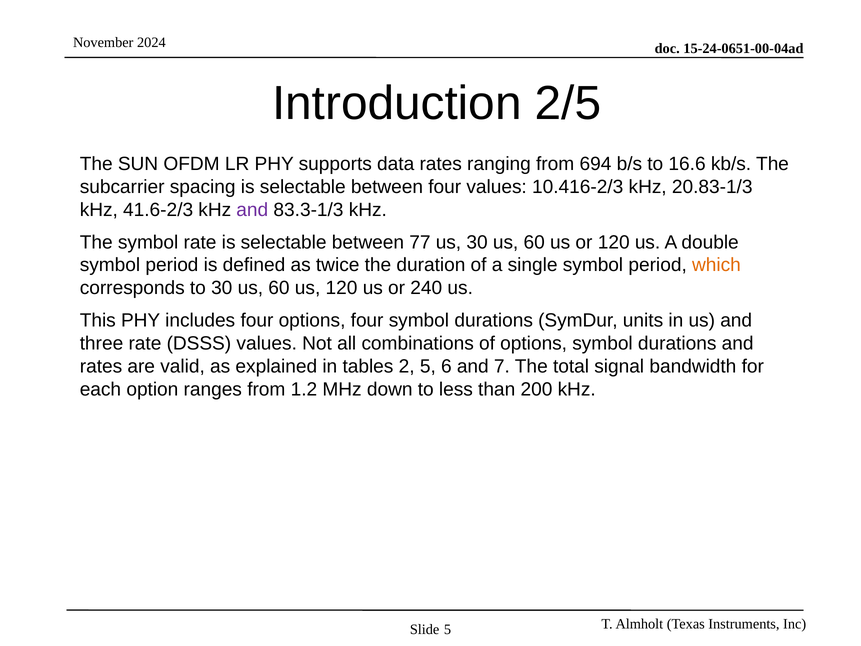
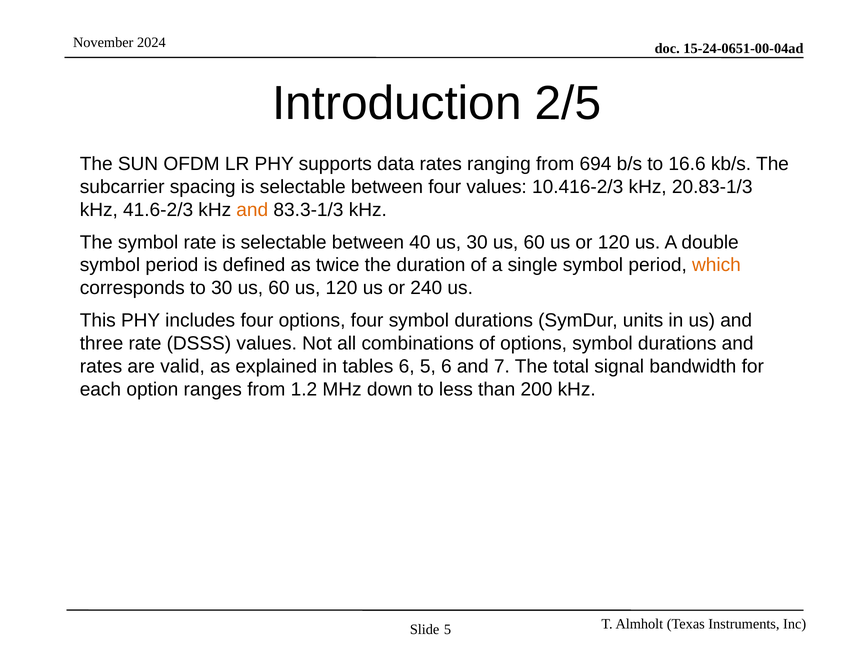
and colour: purple -> orange (252, 210)
77: 77 -> 40 (420, 242)
tables 2: 2 -> 6 (407, 366)
